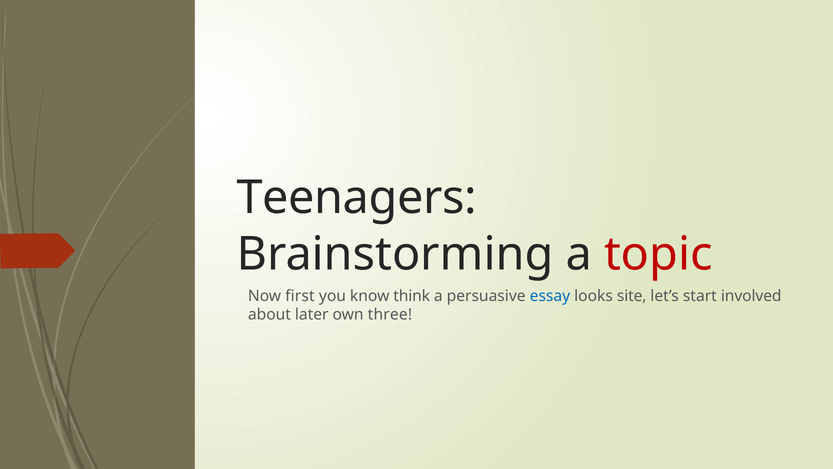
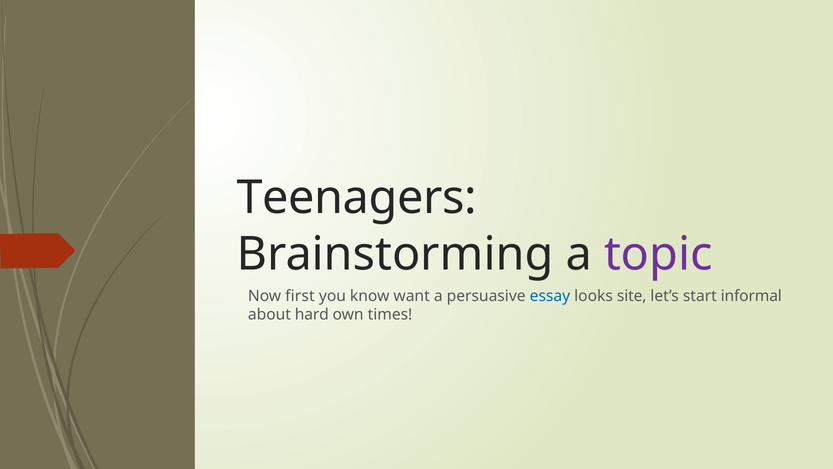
topic colour: red -> purple (658, 254)
think: think -> want (412, 296)
involved: involved -> informal (751, 296)
later: later -> hard (312, 314)
three: three -> times (390, 314)
